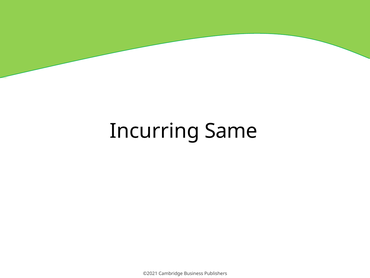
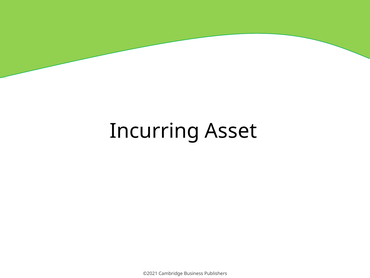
Same: Same -> Asset (231, 131)
